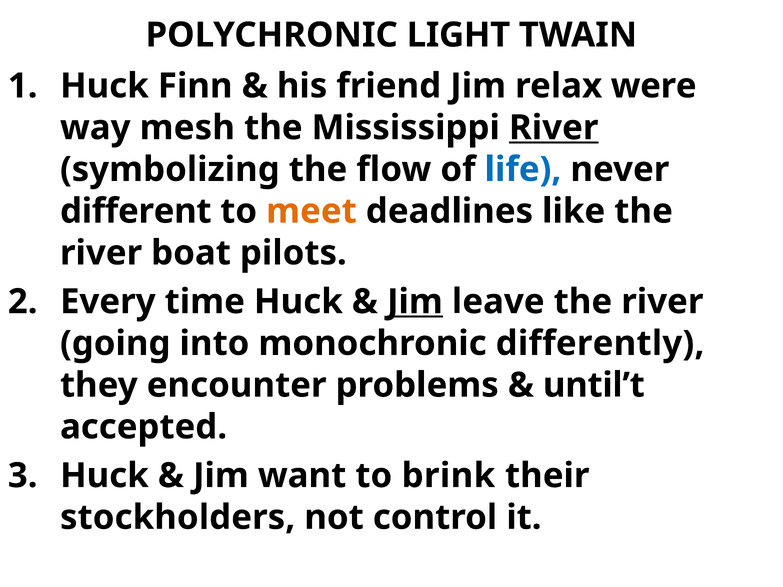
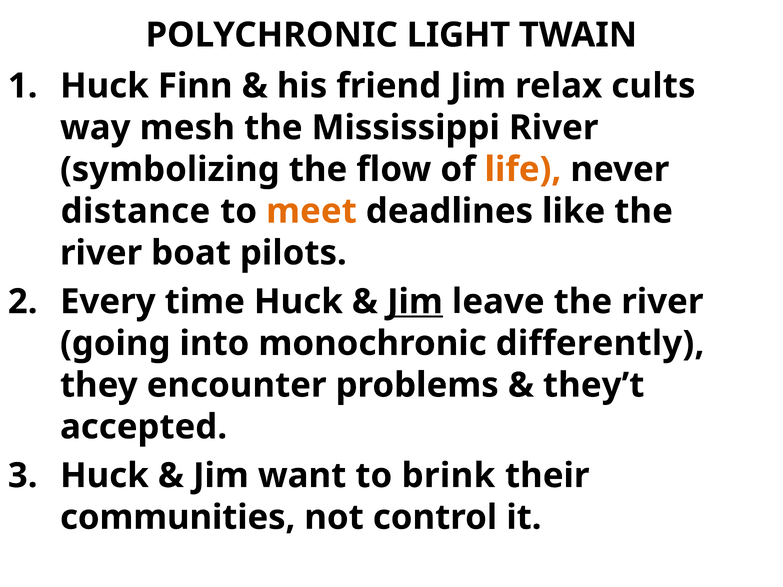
were: were -> cults (653, 86)
River underline: present -> none (554, 128)
life colour: blue -> orange (523, 169)
different: different -> distance (135, 211)
until’t: until’t -> they’t (594, 385)
stockholders: stockholders -> communities (178, 518)
